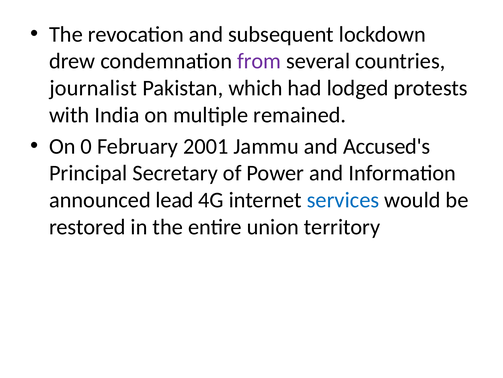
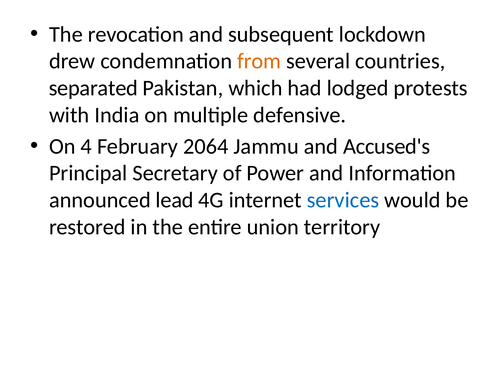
from colour: purple -> orange (259, 61)
journalist: journalist -> separated (93, 88)
remained: remained -> defensive (300, 115)
0: 0 -> 4 (86, 146)
2001: 2001 -> 2064 (206, 146)
